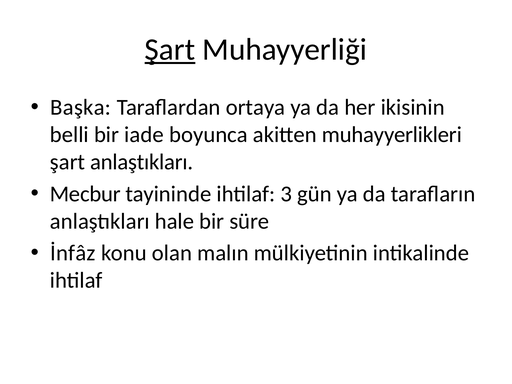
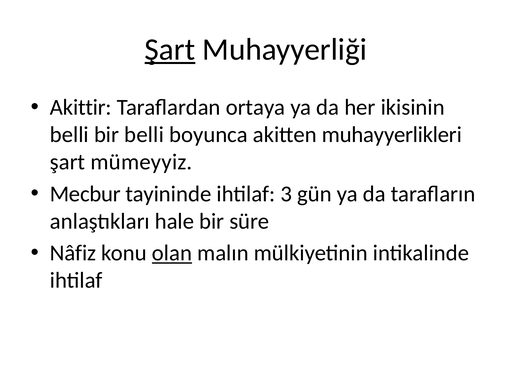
Başka: Başka -> Akittir (81, 107)
bir iade: iade -> belli (144, 135)
şart anlaştıkları: anlaştıkları -> mümeyyiz (141, 162)
İnfâz: İnfâz -> Nâfiz (73, 253)
olan underline: none -> present (172, 253)
